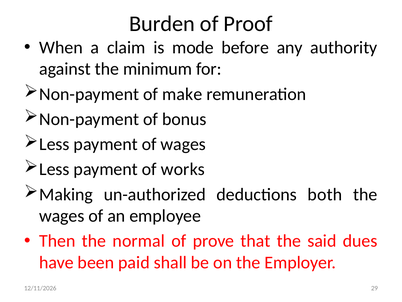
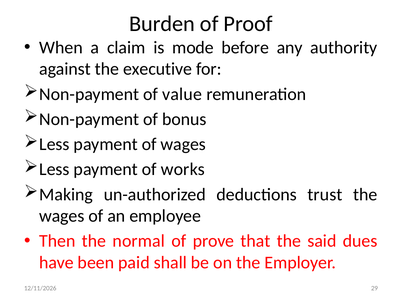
minimum: minimum -> executive (158, 69)
make: make -> value (182, 94)
both: both -> trust (325, 194)
